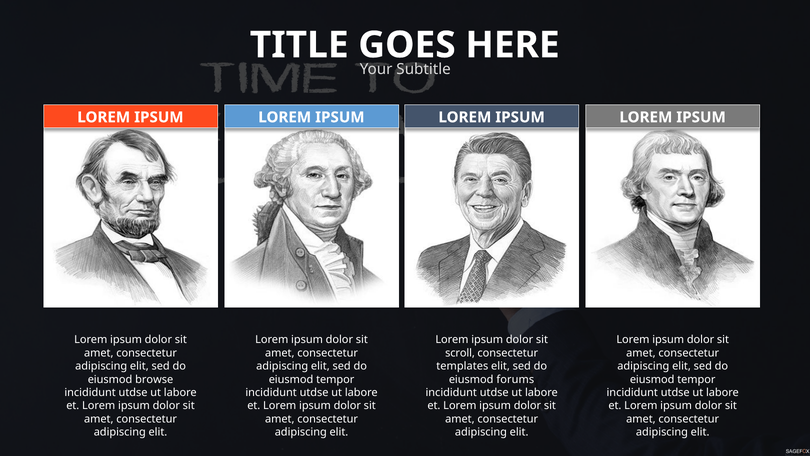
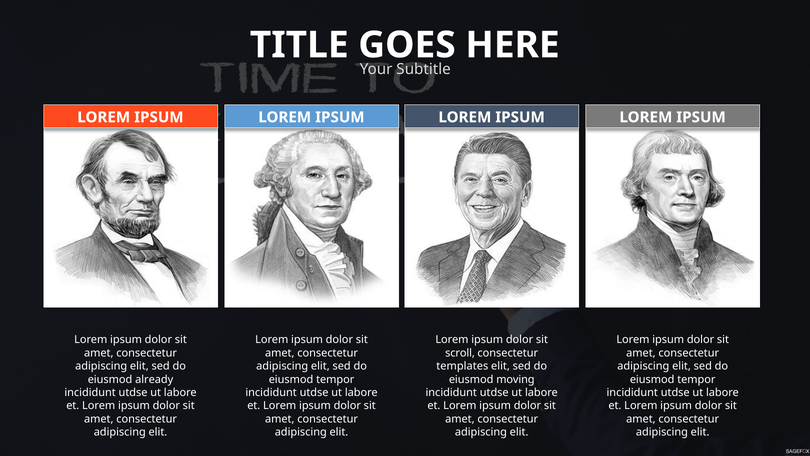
browse: browse -> already (154, 379)
forums: forums -> moving (515, 379)
